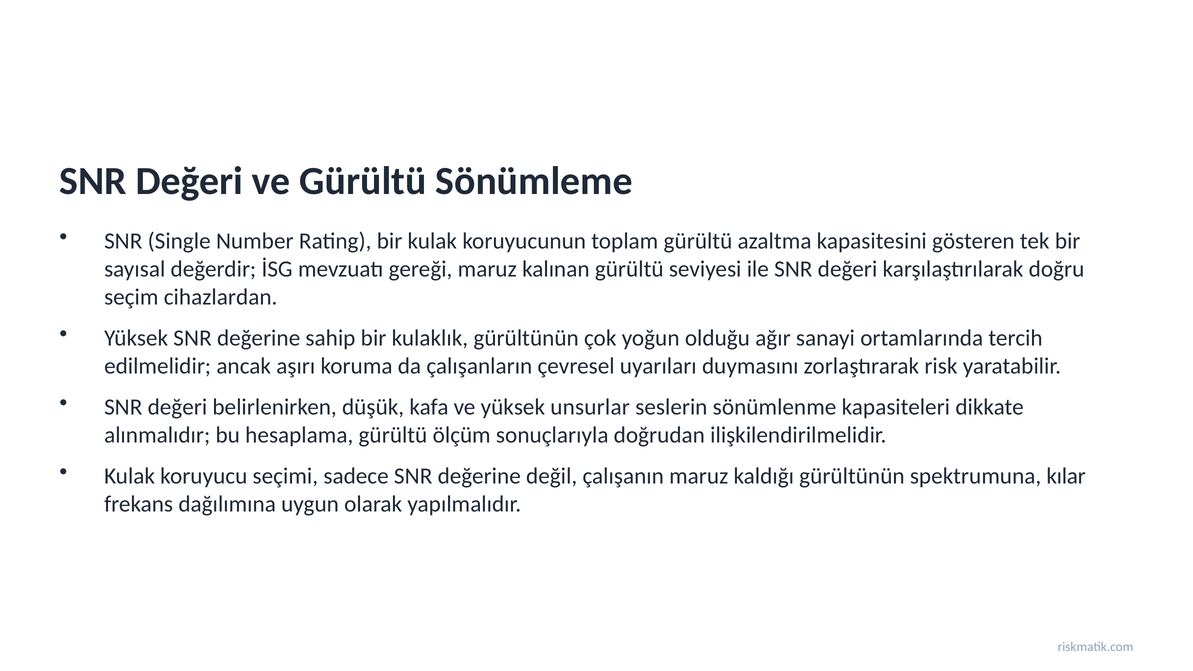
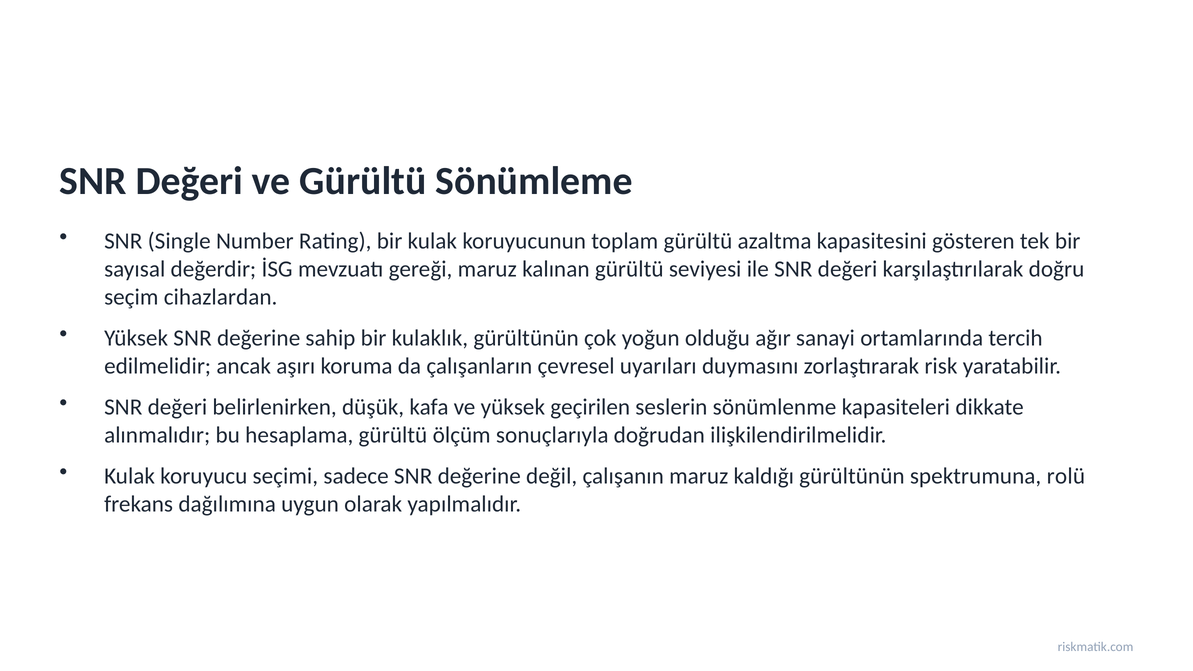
unsurlar: unsurlar -> geçirilen (590, 407)
kılar: kılar -> rolü (1066, 476)
